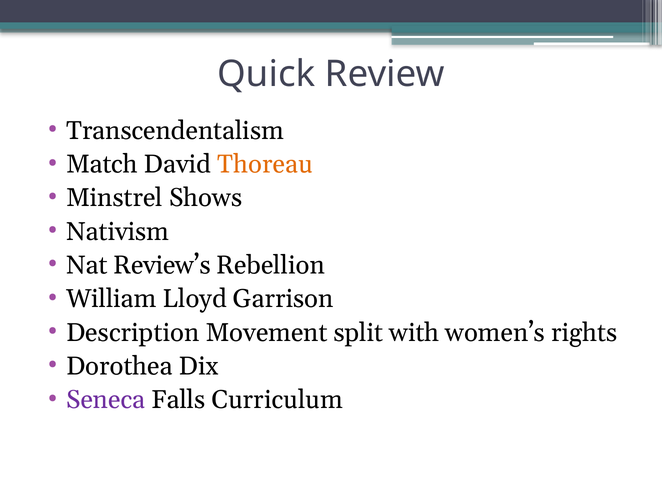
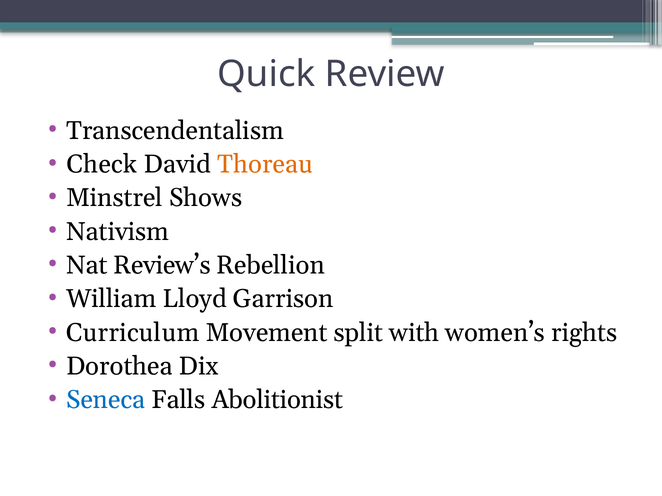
Match: Match -> Check (102, 165)
Description: Description -> Curriculum (133, 333)
Seneca colour: purple -> blue (106, 400)
Curriculum: Curriculum -> Abolitionist (277, 400)
